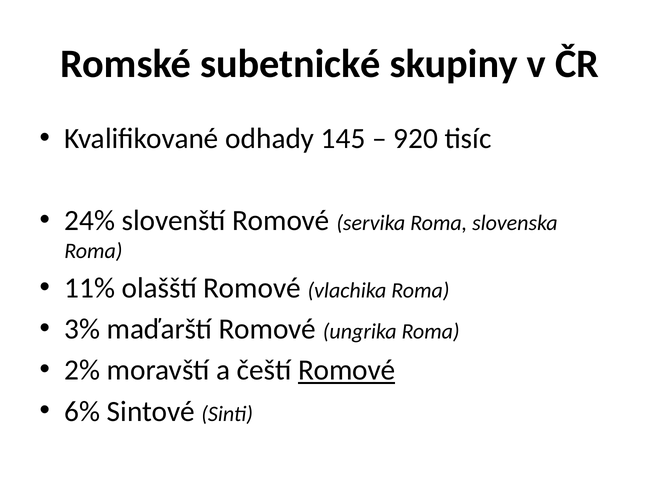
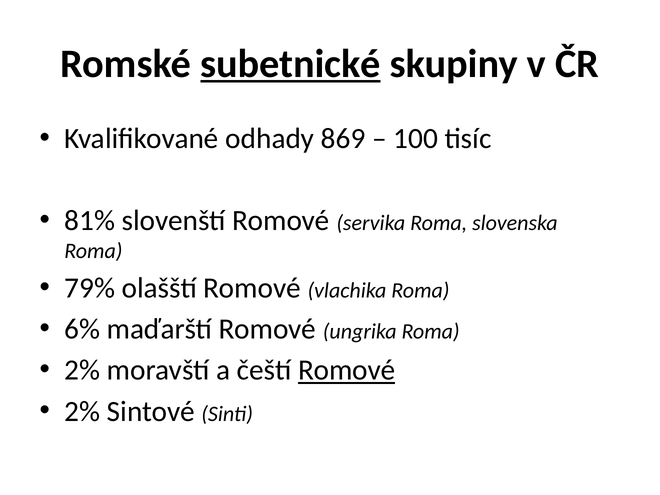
subetnické underline: none -> present (290, 64)
145: 145 -> 869 (343, 138)
920: 920 -> 100 (416, 138)
24%: 24% -> 81% (90, 221)
11%: 11% -> 79% (90, 288)
3%: 3% -> 6% (82, 329)
6%: 6% -> 2% (82, 411)
